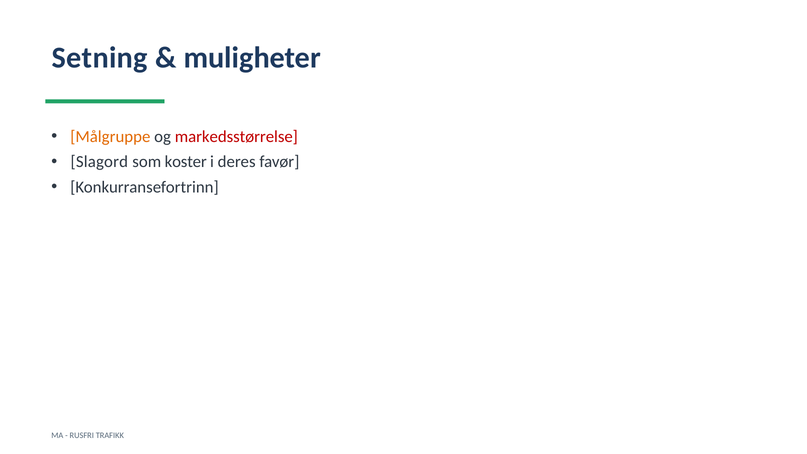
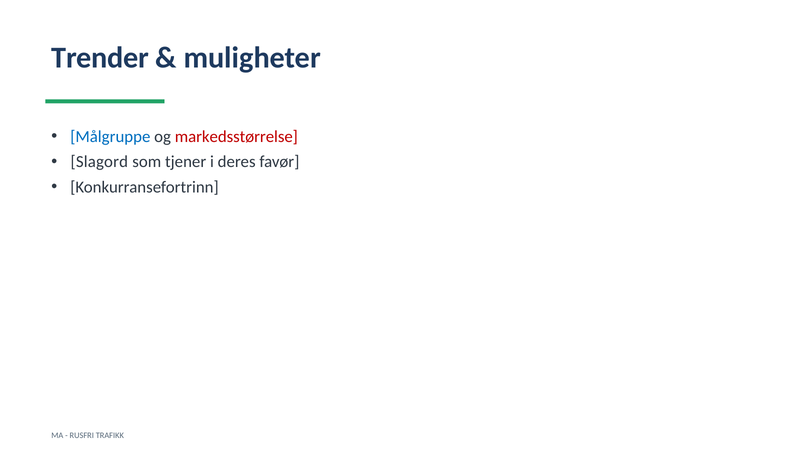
Setning: Setning -> Trender (100, 58)
Målgruppe colour: orange -> blue (110, 137)
koster: koster -> tjener (186, 162)
